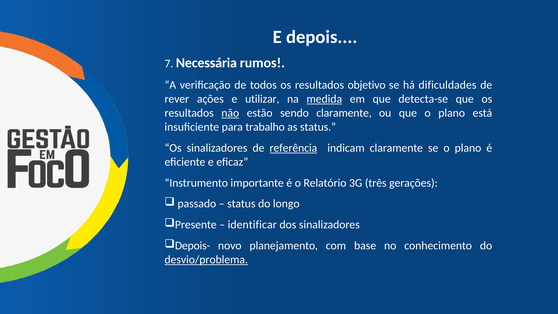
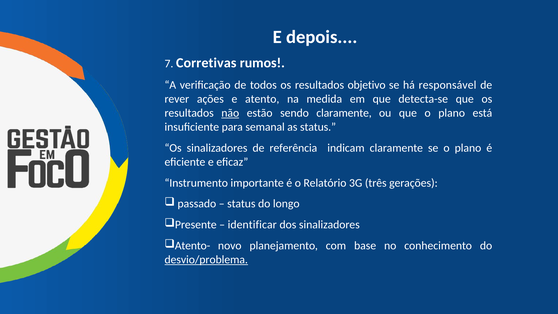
Necessária: Necessária -> Corretivas (206, 63)
dificuldades: dificuldades -> responsável (447, 85)
utilizar: utilizar -> atento (262, 99)
medida underline: present -> none (324, 99)
trabalho: trabalho -> semanal (265, 127)
referência underline: present -> none (293, 148)
Depois-: Depois- -> Atento- (193, 246)
